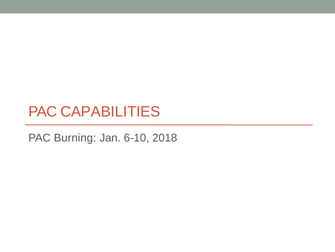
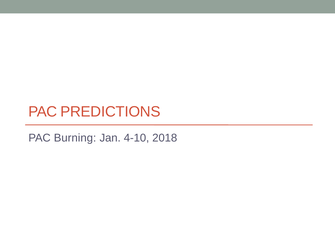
CAPABILITIES: CAPABILITIES -> PREDICTIONS (110, 111)
6-10: 6-10 -> 4-10 (137, 138)
